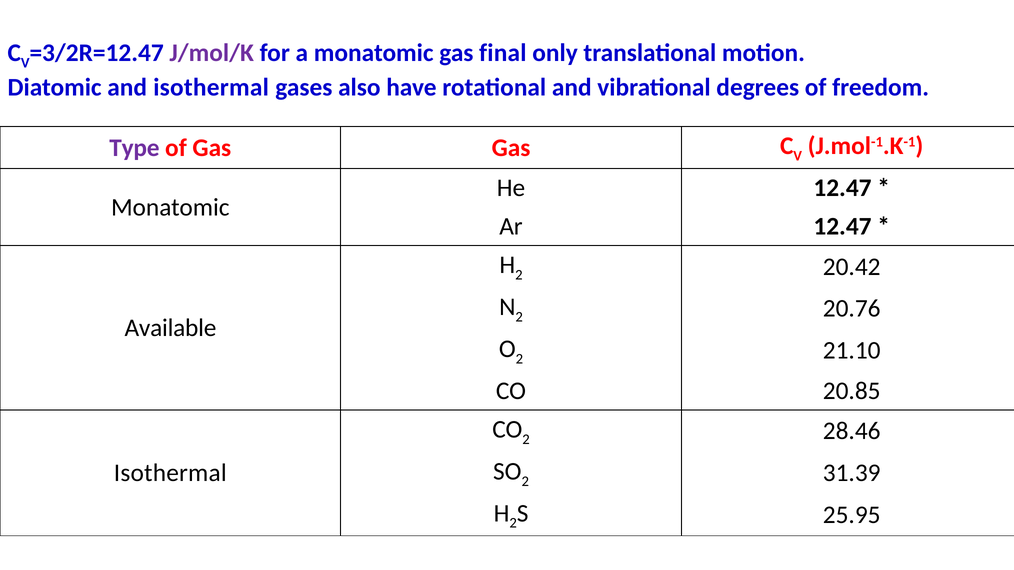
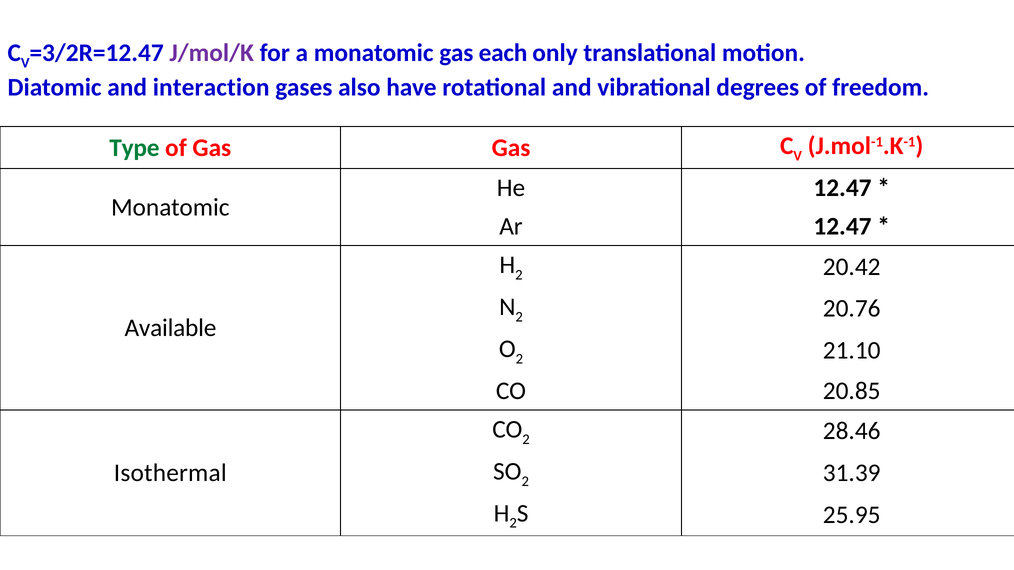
final: final -> each (503, 53)
and isothermal: isothermal -> interaction (211, 87)
Type colour: purple -> green (134, 148)
